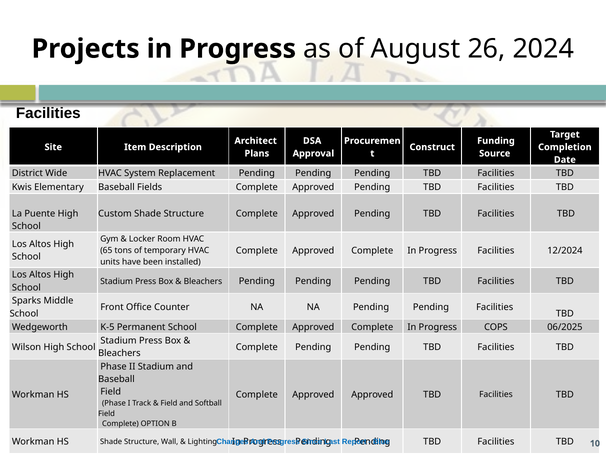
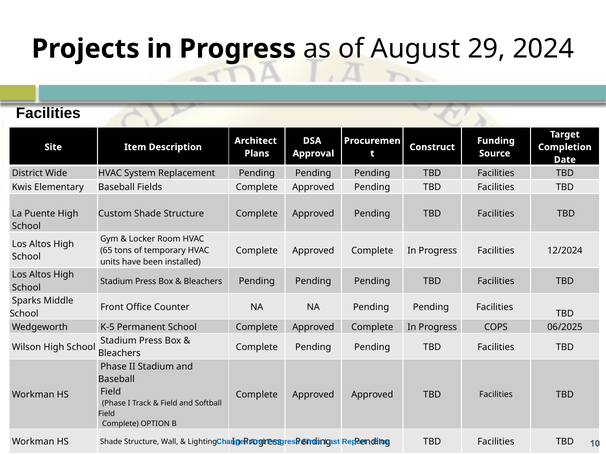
26: 26 -> 29 (487, 49)
